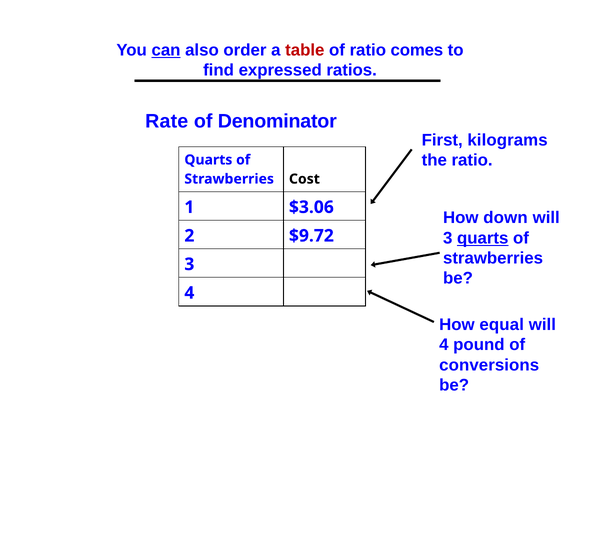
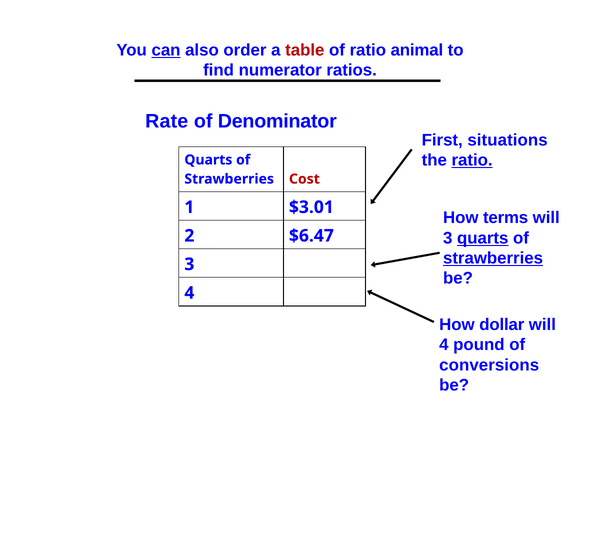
comes: comes -> animal (417, 50)
expressed: expressed -> numerator (280, 70)
kilograms: kilograms -> situations (508, 140)
ratio underline: none -> present (472, 160)
Cost colour: black -> red (304, 179)
$3.06: $3.06 -> $3.01 (311, 207)
down: down -> terms (506, 218)
$9.72: $9.72 -> $6.47 (311, 236)
strawberries underline: none -> present (493, 259)
equal: equal -> dollar (502, 325)
